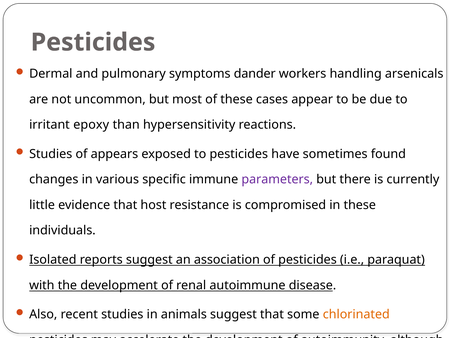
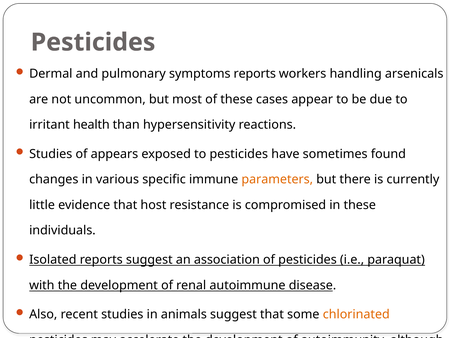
symptoms dander: dander -> reports (255, 74)
epoxy: epoxy -> health (91, 125)
parameters colour: purple -> orange (277, 179)
